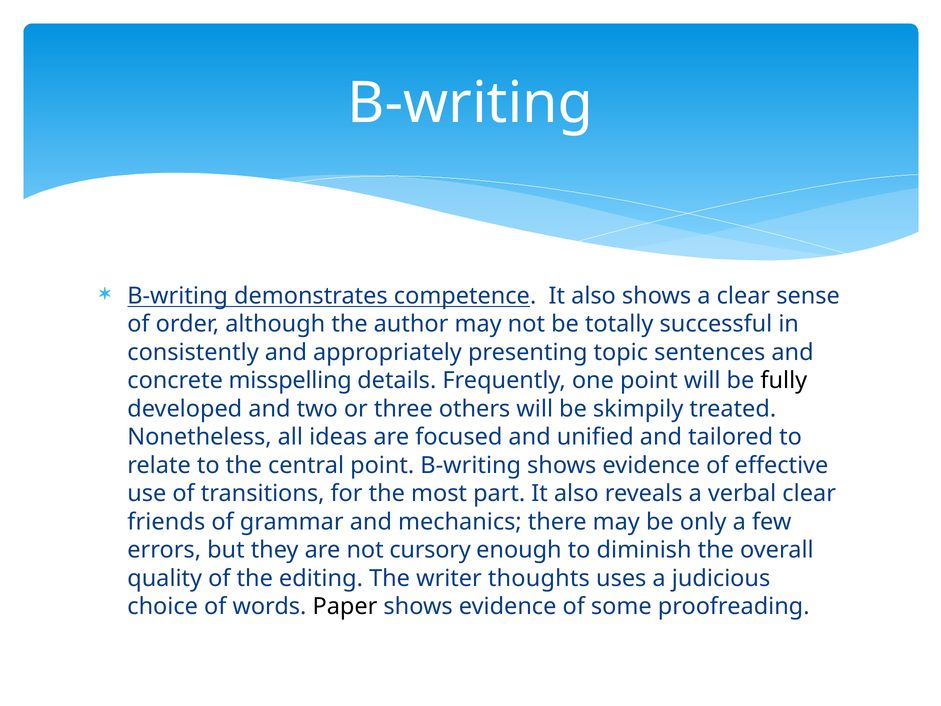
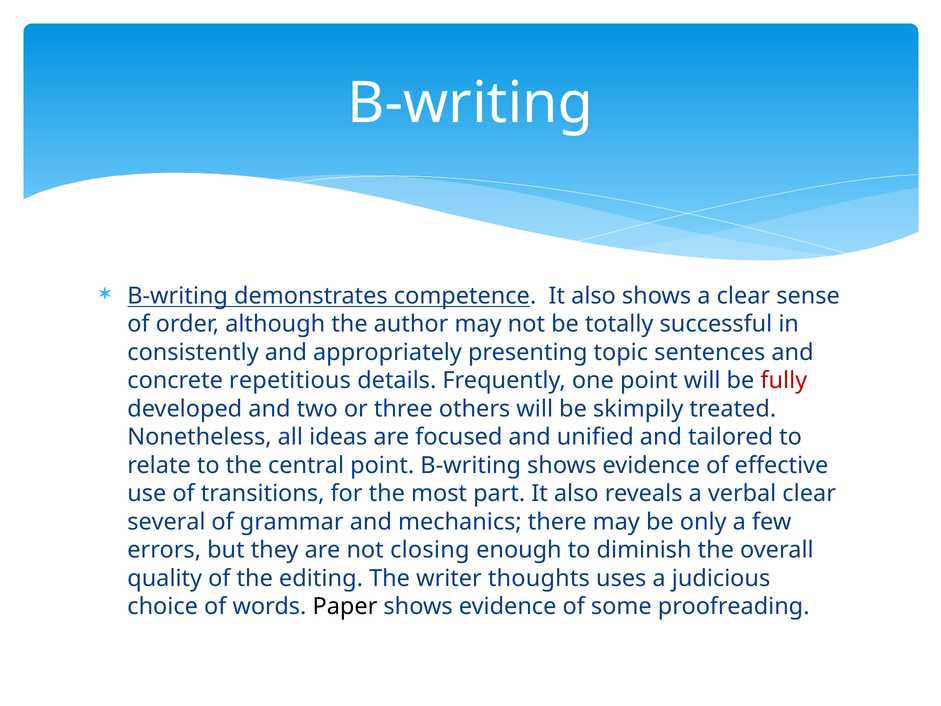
misspelling: misspelling -> repetitious (290, 380)
fully colour: black -> red (784, 380)
friends: friends -> several (166, 522)
cursory: cursory -> closing (430, 550)
